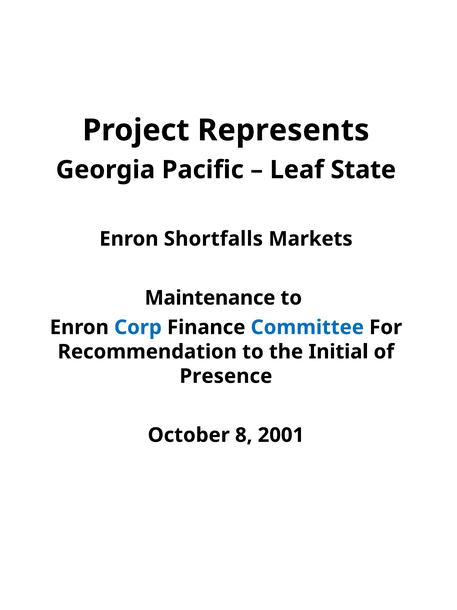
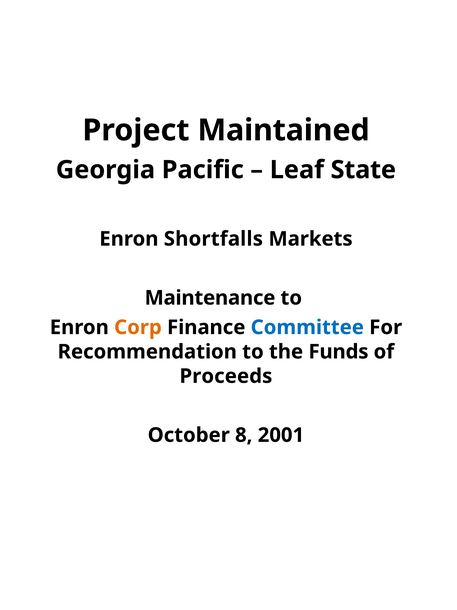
Represents: Represents -> Maintained (284, 130)
Corp colour: blue -> orange (138, 327)
Initial: Initial -> Funds (338, 351)
Presence: Presence -> Proceeds (226, 376)
